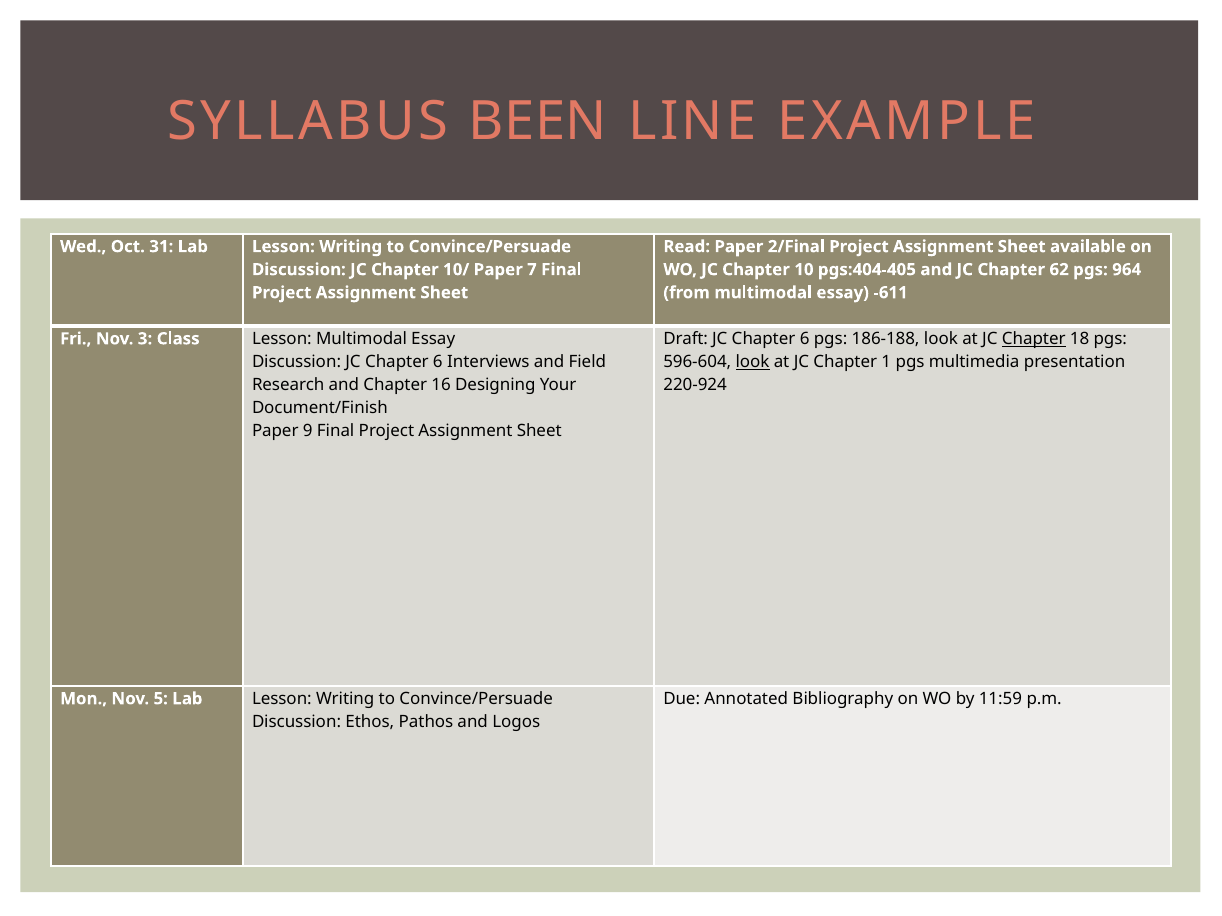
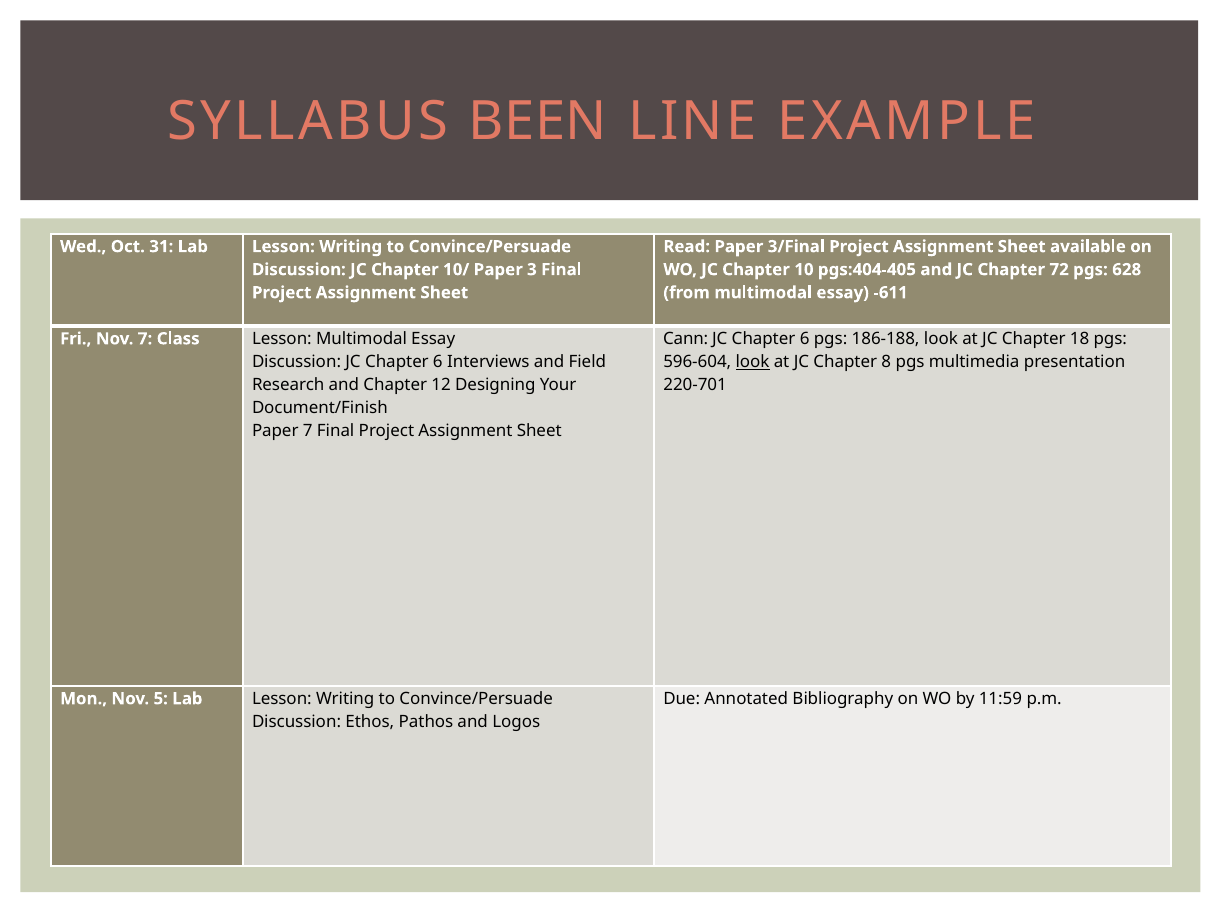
2/Final: 2/Final -> 3/Final (796, 247)
7: 7 -> 3 (532, 270)
62: 62 -> 72 (1059, 270)
964: 964 -> 628 (1127, 270)
Draft: Draft -> Cann (686, 339)
Chapter underline: present -> none (1034, 339)
Nov 3: 3 -> 7 (145, 339)
1: 1 -> 8 (886, 362)
16: 16 -> 12 (441, 385)
220-924: 220-924 -> 220-701 (695, 385)
Paper 9: 9 -> 7 (308, 431)
